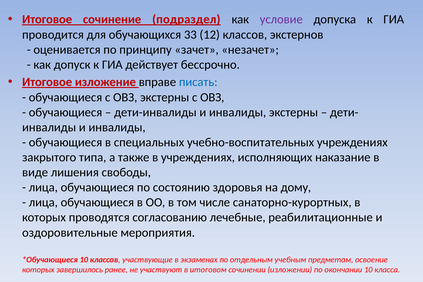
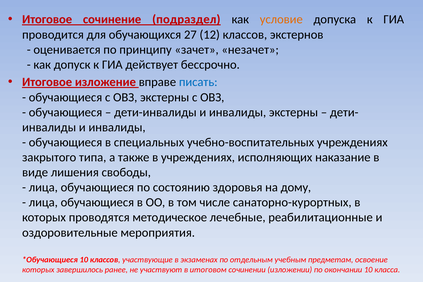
условие colour: purple -> orange (281, 20)
33: 33 -> 27 (190, 35)
согласованию: согласованию -> методическое (170, 218)
